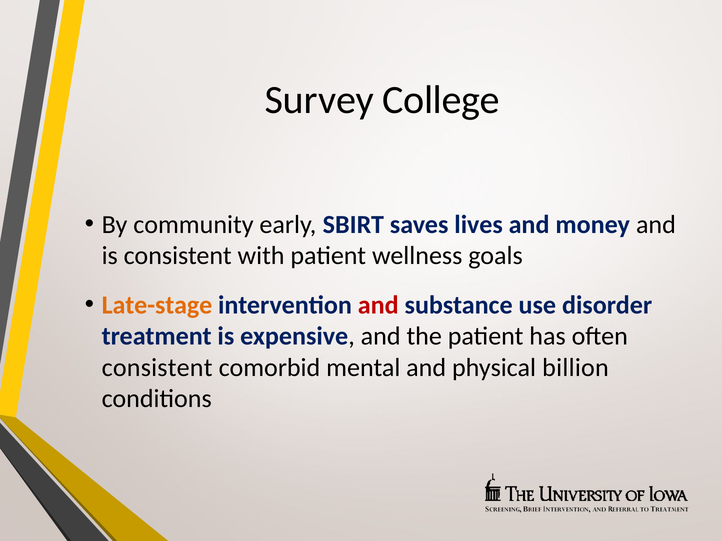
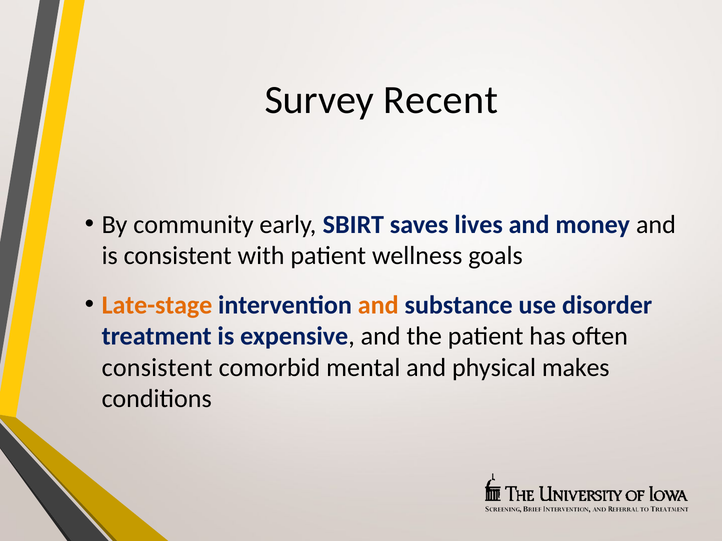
College: College -> Recent (441, 100)
and colour: red -> orange (378, 305)
billion: billion -> makes (576, 368)
